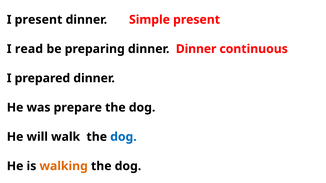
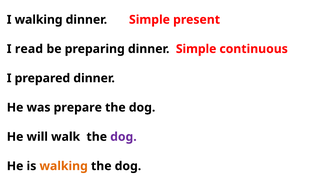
I present: present -> walking (39, 20)
preparing dinner Dinner: Dinner -> Simple (196, 49)
dog colour: blue -> purple (123, 137)
